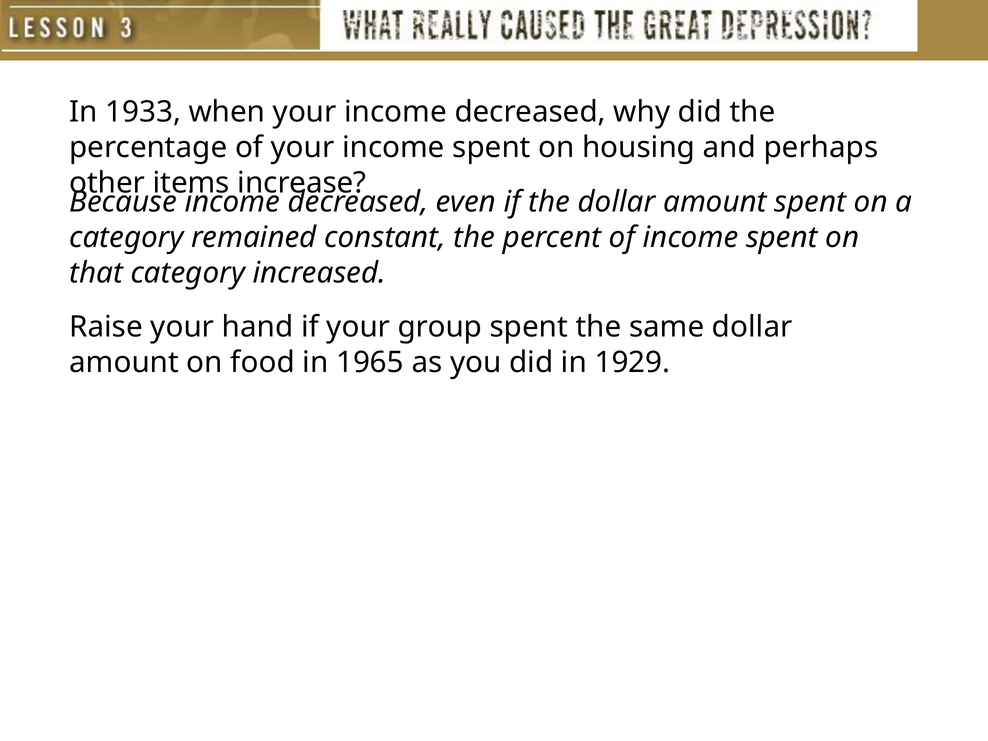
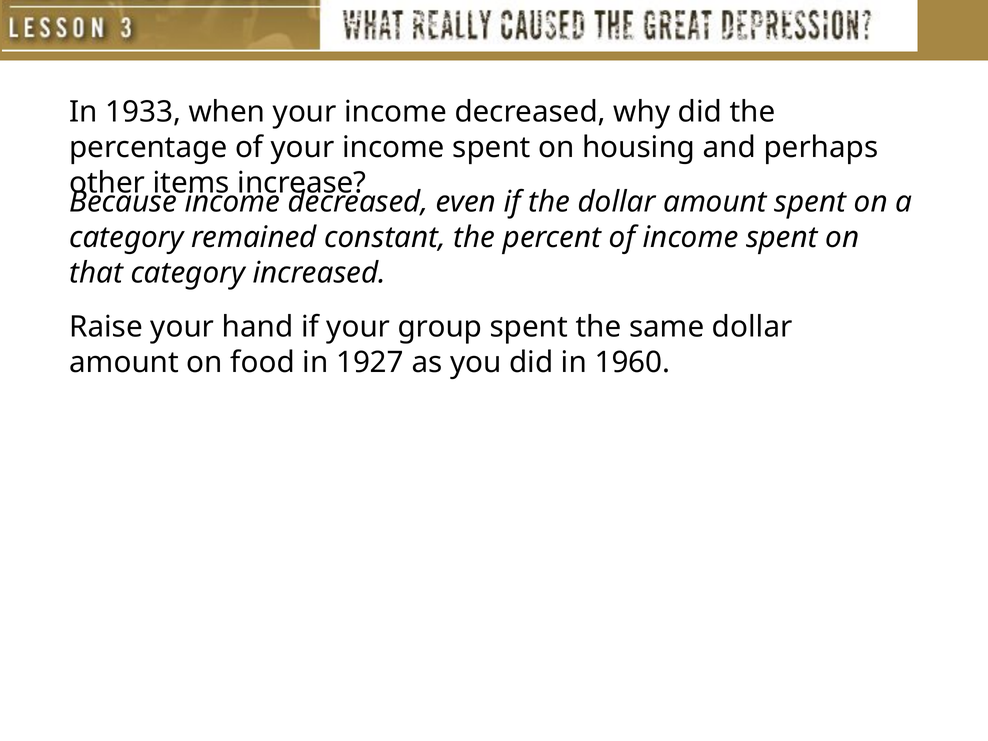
1965: 1965 -> 1927 (370, 362)
1929: 1929 -> 1960 (632, 362)
